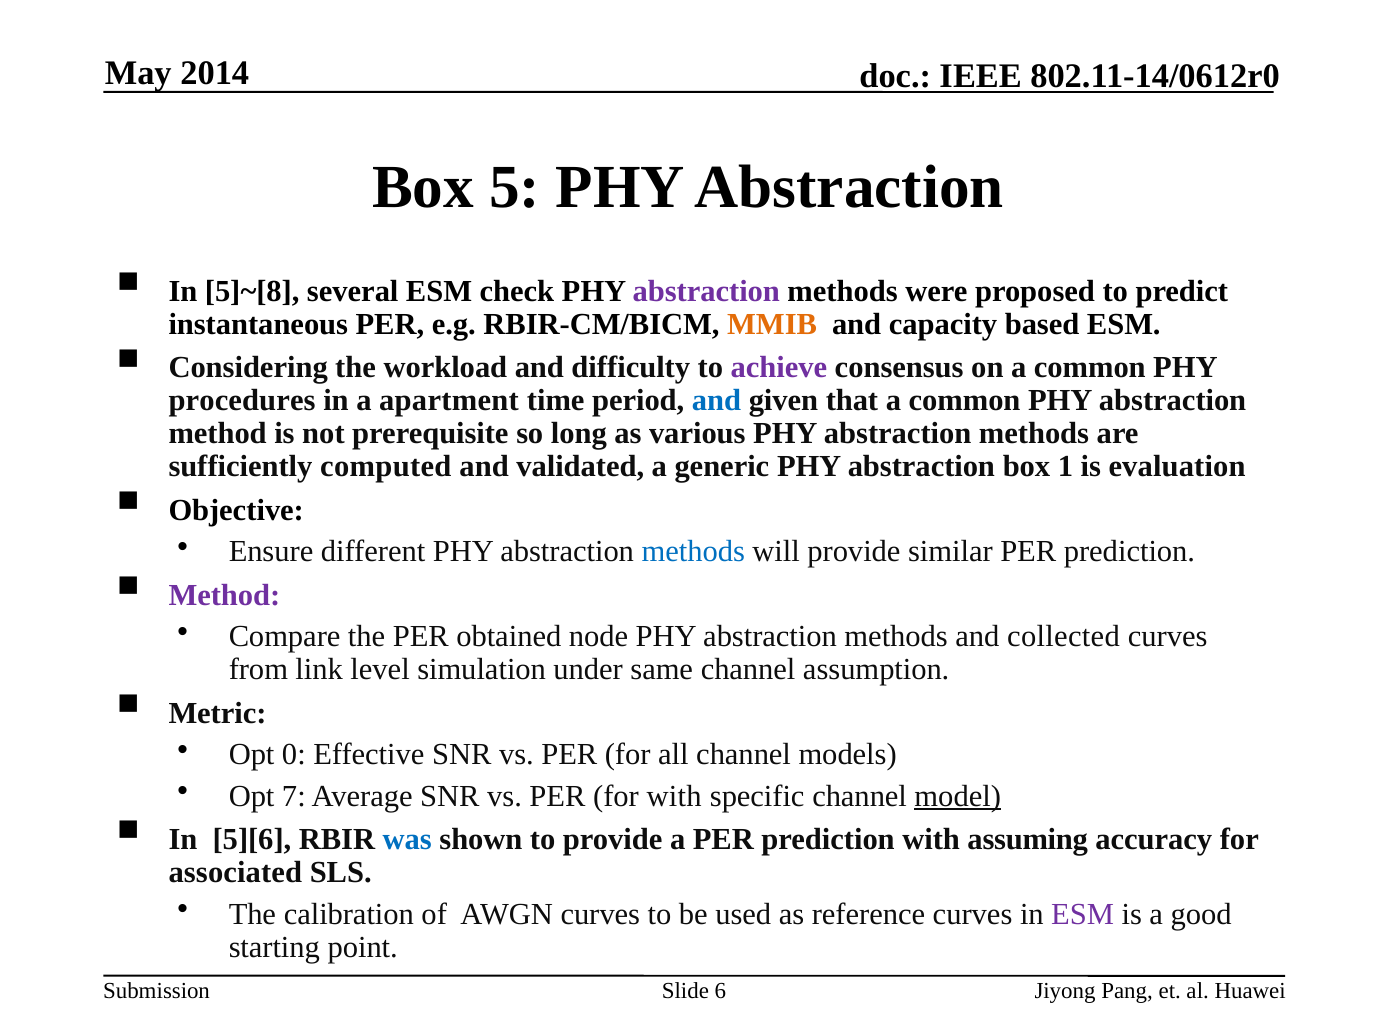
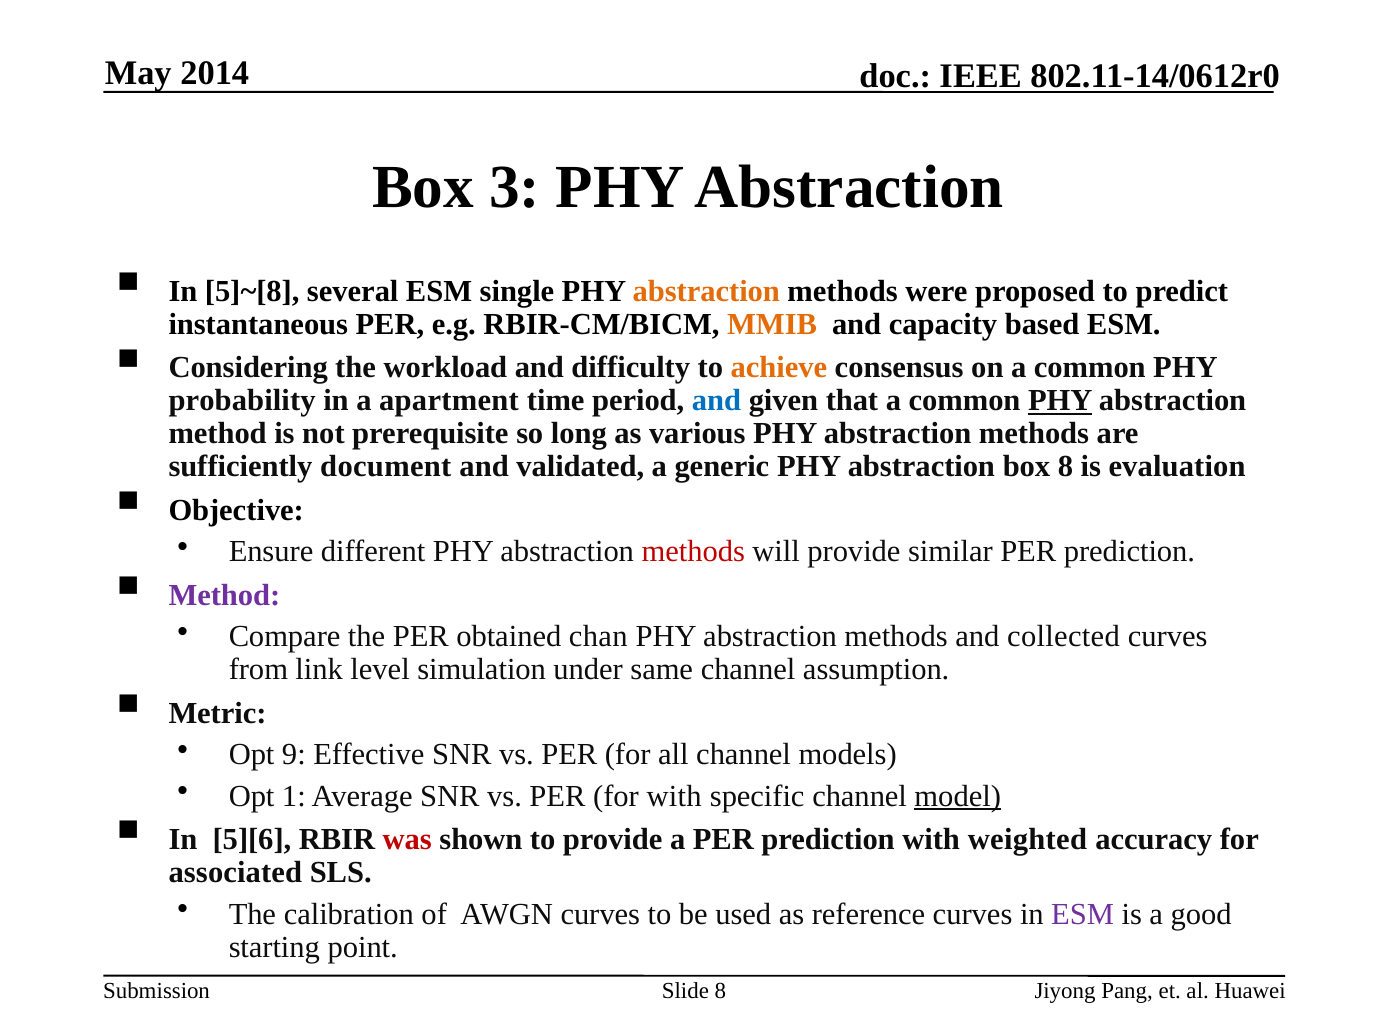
5: 5 -> 3 (515, 188)
check: check -> single (517, 291)
abstraction colour: purple -> orange (706, 291)
achieve colour: purple -> orange (779, 368)
procedures: procedures -> probability (242, 401)
PHY underline: none -> present (1060, 401)
computed: computed -> document (386, 467)
box 1: 1 -> 8 (1065, 467)
methods colour: blue -> red (693, 552)
node: node -> chan (598, 637)
0: 0 -> 9 (294, 754)
7: 7 -> 1 (294, 796)
was colour: blue -> red (407, 839)
assuming: assuming -> weighted (1027, 839)
Slide 6: 6 -> 8 (720, 990)
